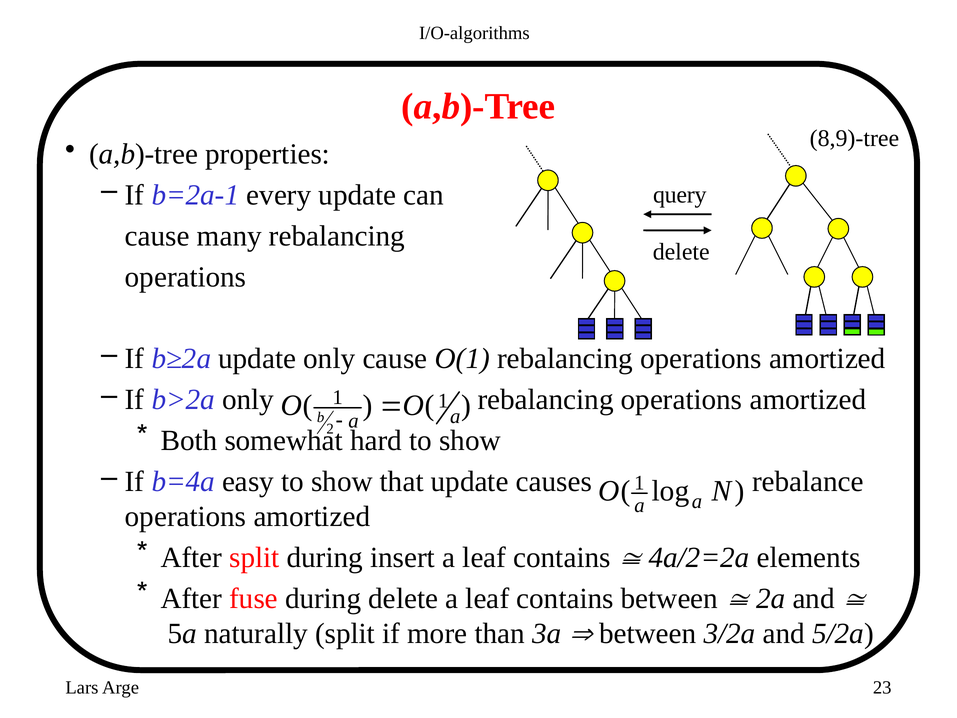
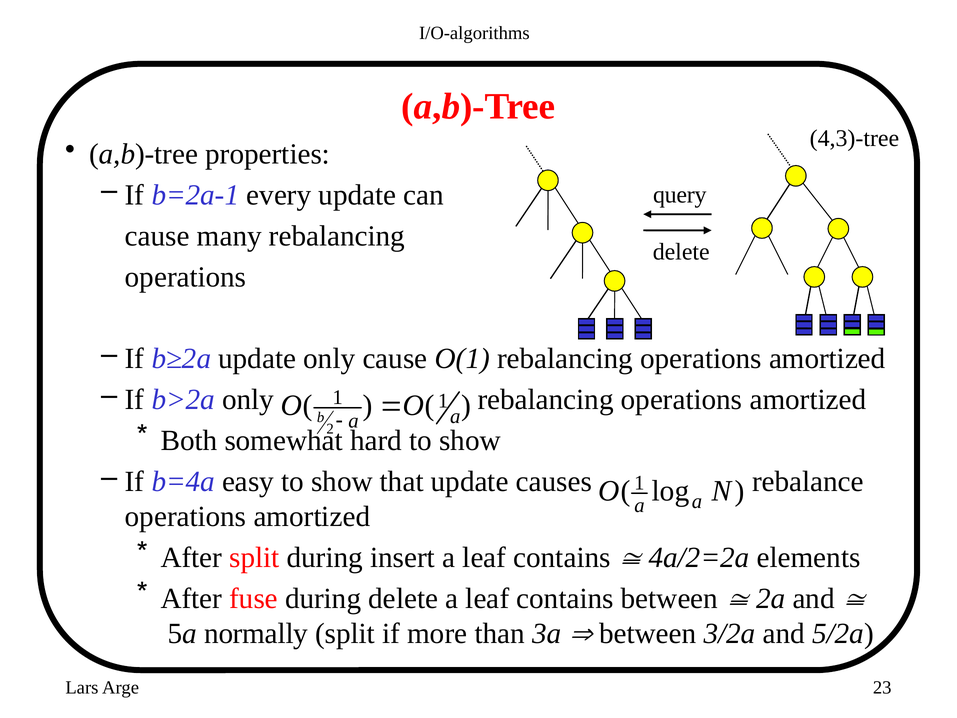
8,9)-tree: 8,9)-tree -> 4,3)-tree (854, 138)
naturally: naturally -> normally (256, 633)
